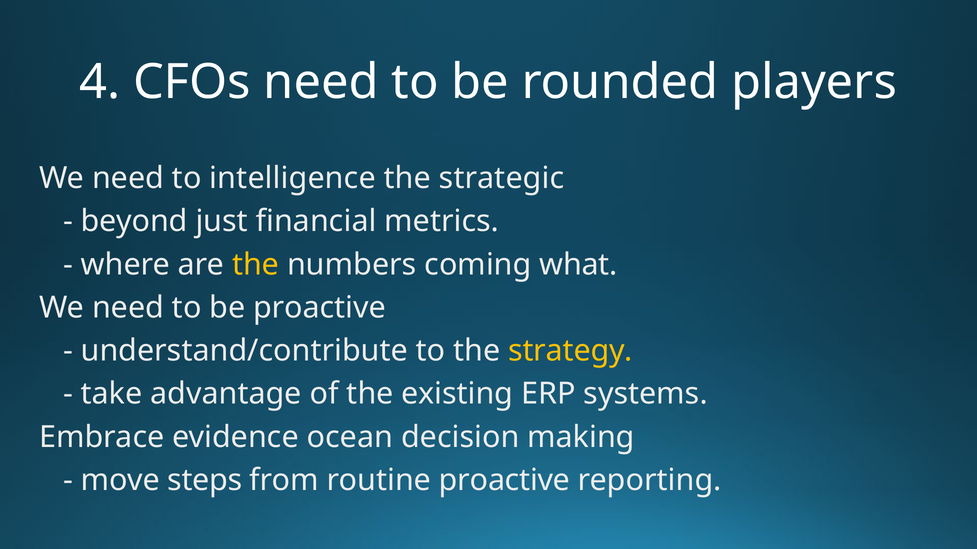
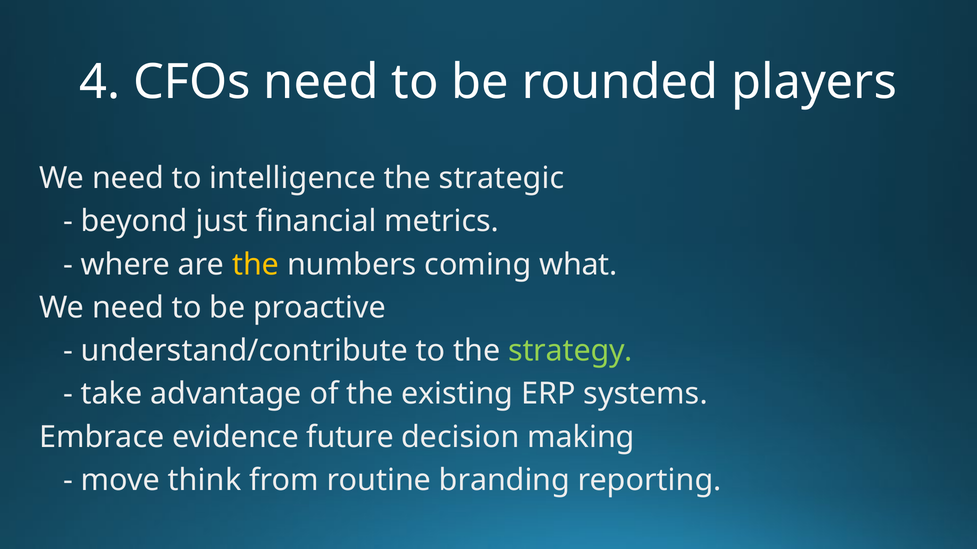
strategy colour: yellow -> light green (570, 351)
ocean: ocean -> future (350, 437)
steps: steps -> think (205, 481)
routine proactive: proactive -> branding (504, 481)
